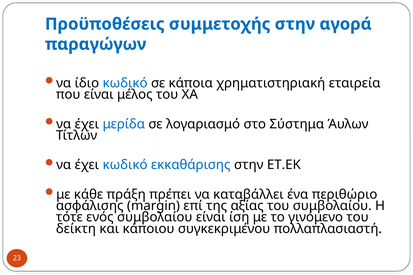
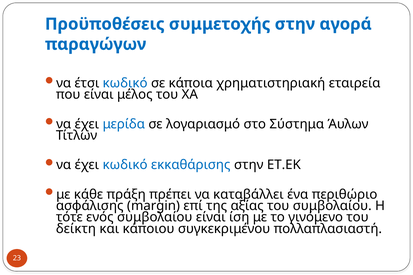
ίδιο: ίδιο -> έτσι (87, 83)
